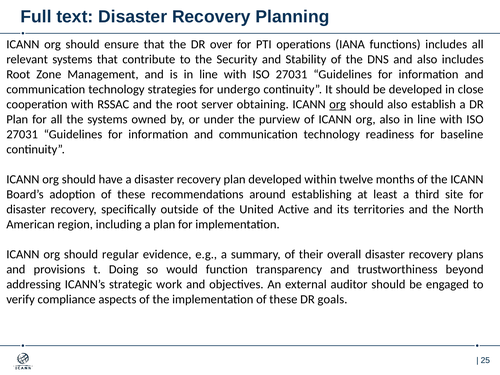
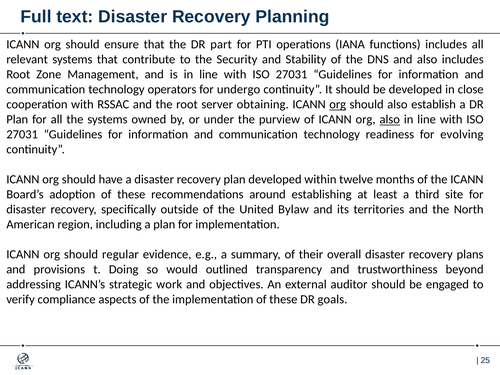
over: over -> part (221, 45)
strategies: strategies -> operators (172, 90)
also underline: none -> present (390, 120)
baseline: baseline -> evolving (462, 135)
Active: Active -> Bylaw (293, 210)
function: function -> outlined (227, 270)
